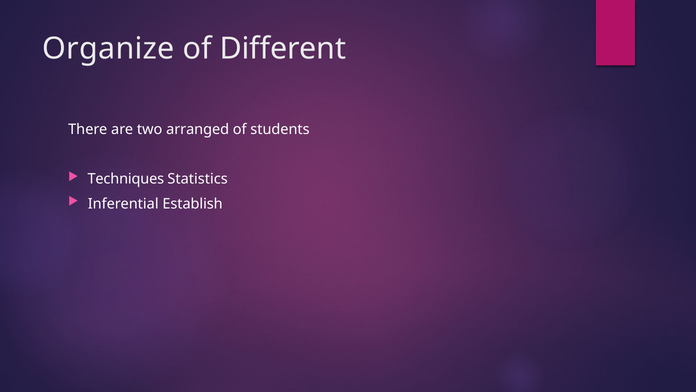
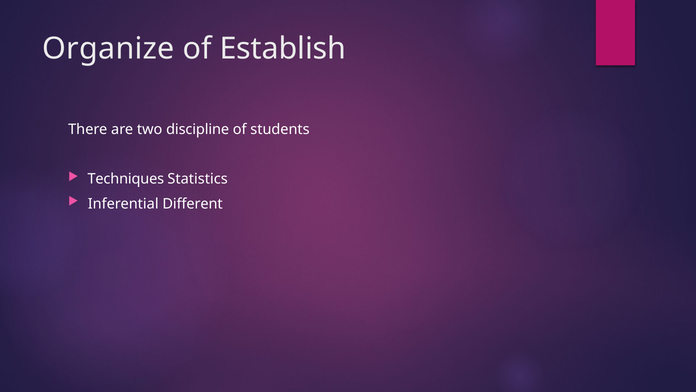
Different: Different -> Establish (283, 49)
arranged: arranged -> discipline (198, 130)
Establish: Establish -> Different (193, 204)
